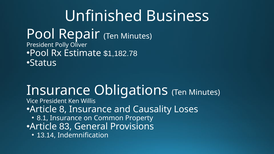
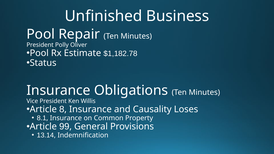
83: 83 -> 99 (64, 127)
